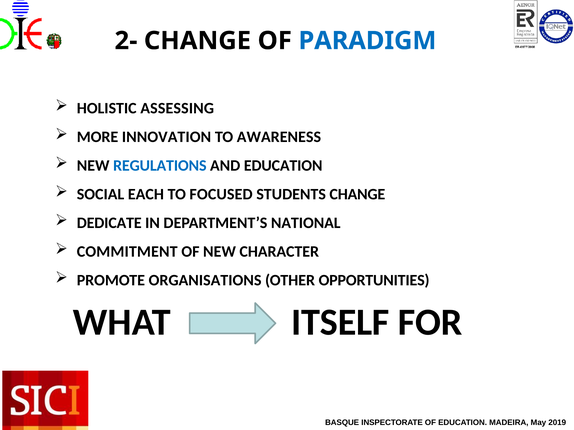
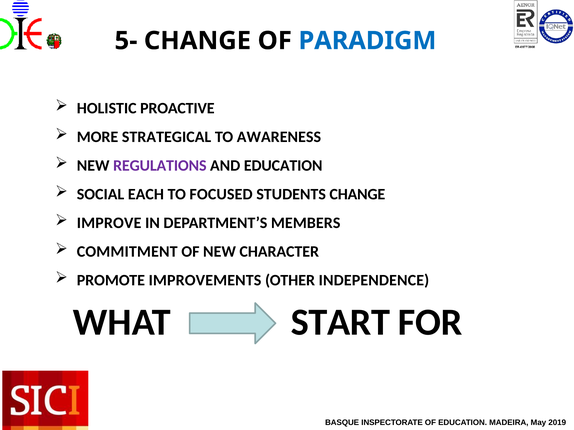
2-: 2- -> 5- (126, 41)
ASSESSING: ASSESSING -> PROACTIVE (177, 108)
INNOVATION: INNOVATION -> STRATEGICAL (167, 137)
REGULATIONS colour: blue -> purple (160, 166)
DEDICATE: DEDICATE -> IMPROVE (109, 223)
NATIONAL: NATIONAL -> MEMBERS (306, 223)
ORGANISATIONS: ORGANISATIONS -> IMPROVEMENTS (205, 280)
OPPORTUNITIES: OPPORTUNITIES -> INDEPENDENCE (374, 280)
ITSELF: ITSELF -> START (340, 322)
